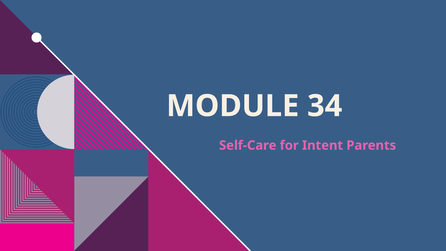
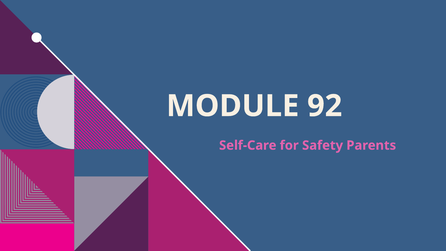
34: 34 -> 92 (325, 106)
Intent: Intent -> Safety (323, 145)
